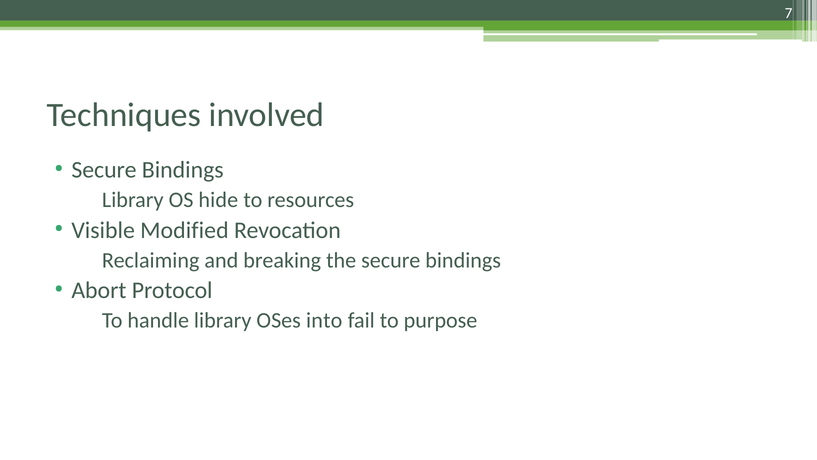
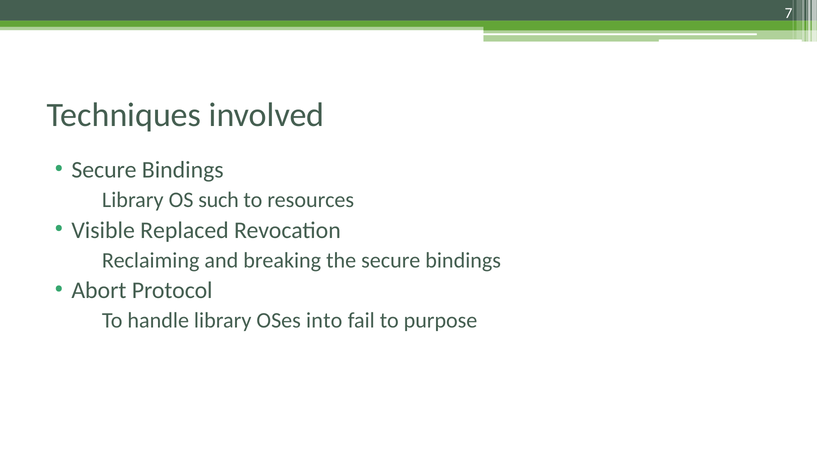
hide: hide -> such (219, 200)
Modified: Modified -> Replaced (184, 230)
